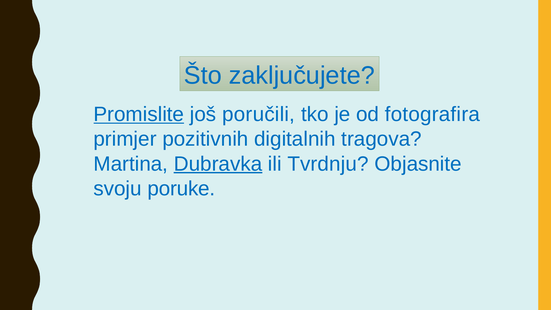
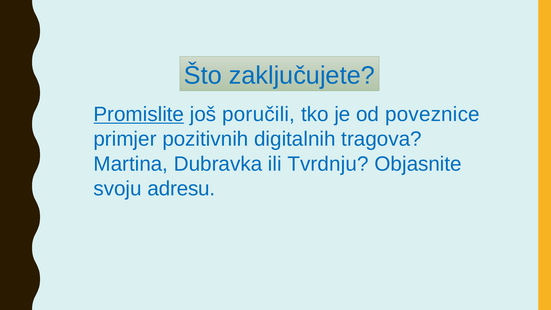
fotografira: fotografira -> poveznice (432, 114)
Dubravka underline: present -> none (218, 164)
poruke: poruke -> adresu (181, 189)
